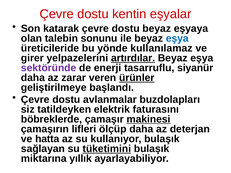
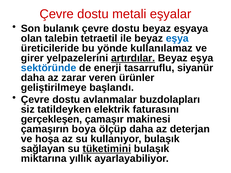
kentin: kentin -> metali (129, 14)
katarak: katarak -> bulanık (61, 29)
sonunu: sonunu -> tetraetil (99, 38)
sektöründe colour: purple -> blue (49, 68)
ürünler underline: present -> none (137, 78)
böbreklerde: böbreklerde -> gerçekleşen (52, 119)
makinesi underline: present -> none (149, 119)
lifleri: lifleri -> boya (84, 129)
hatta: hatta -> hoşa (47, 139)
